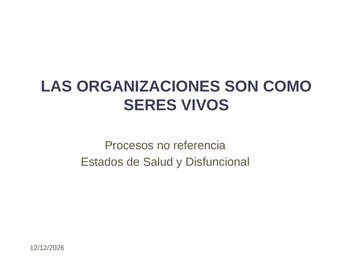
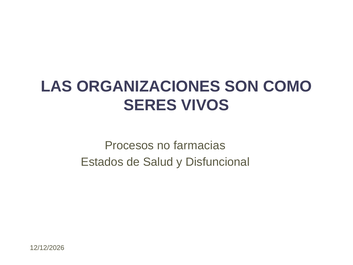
referencia: referencia -> farmacias (200, 145)
